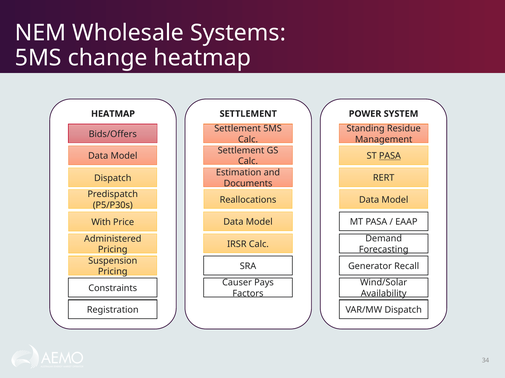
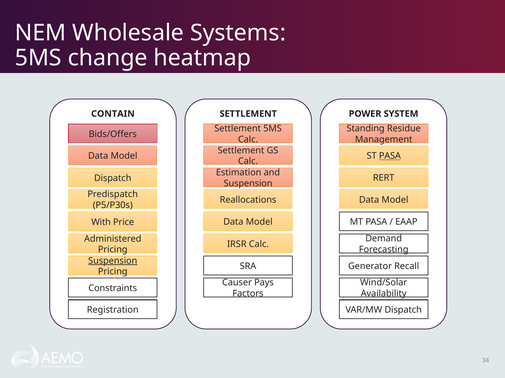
HEATMAP: HEATMAP -> CONTAIN (113, 114)
Documents: Documents -> Suspension (248, 184)
Suspension underline: none -> present (113, 261)
